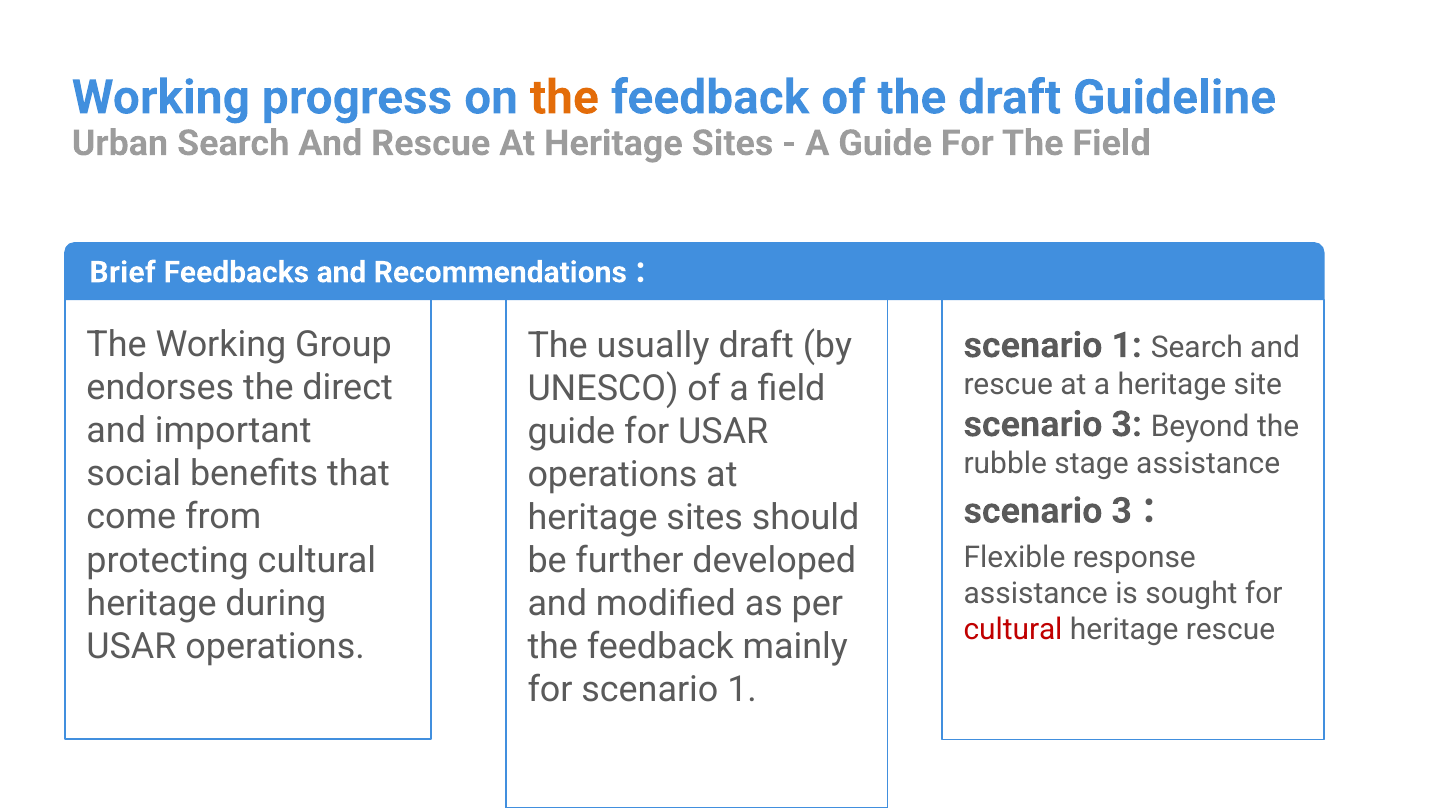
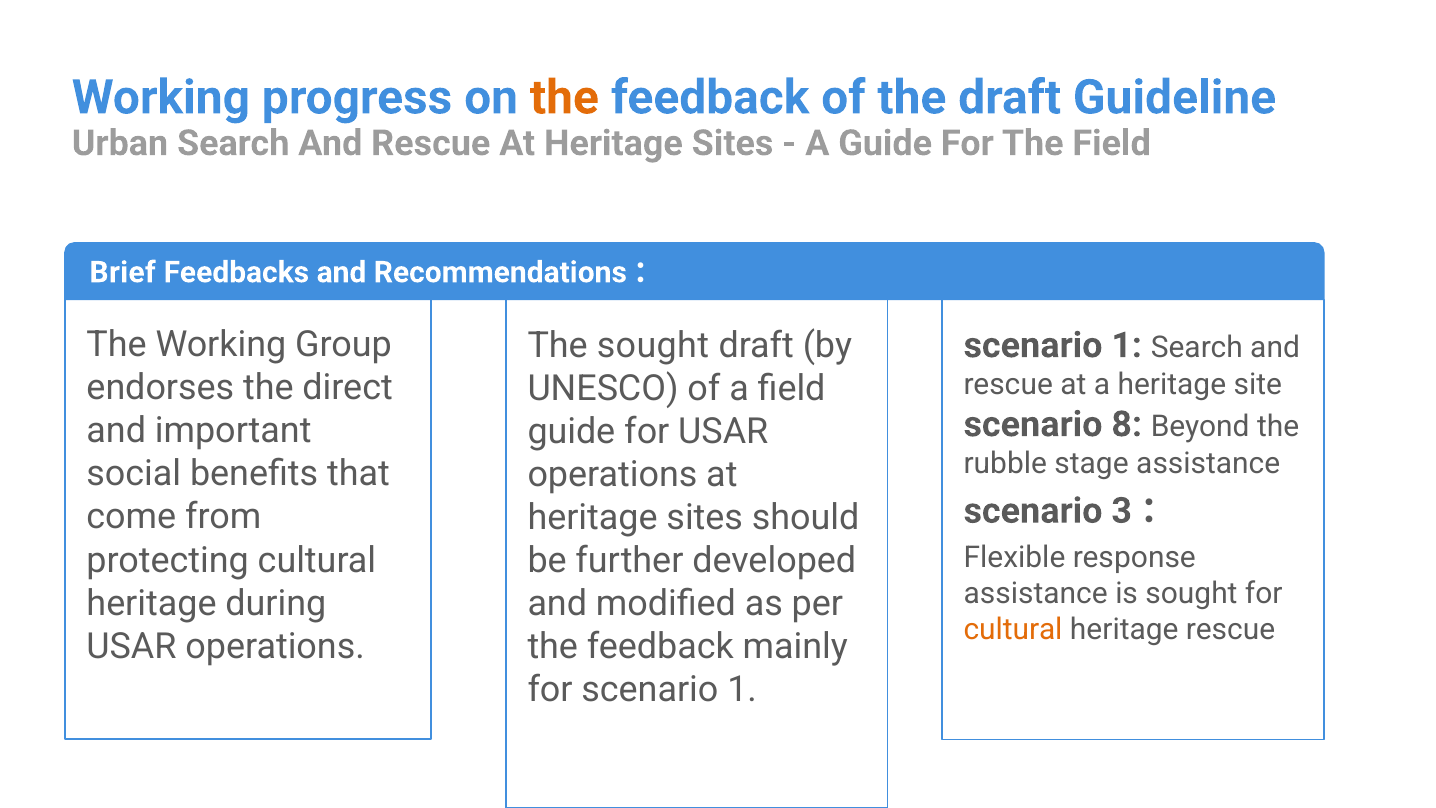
The usually: usually -> sought (653, 345)
3: 3 -> 8 (1127, 424)
cultural colour: red -> orange (1013, 629)
